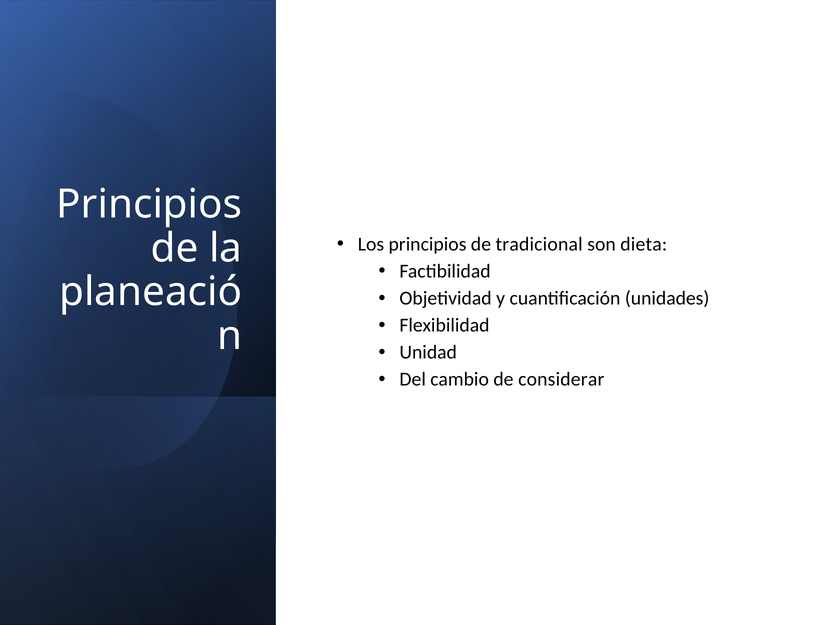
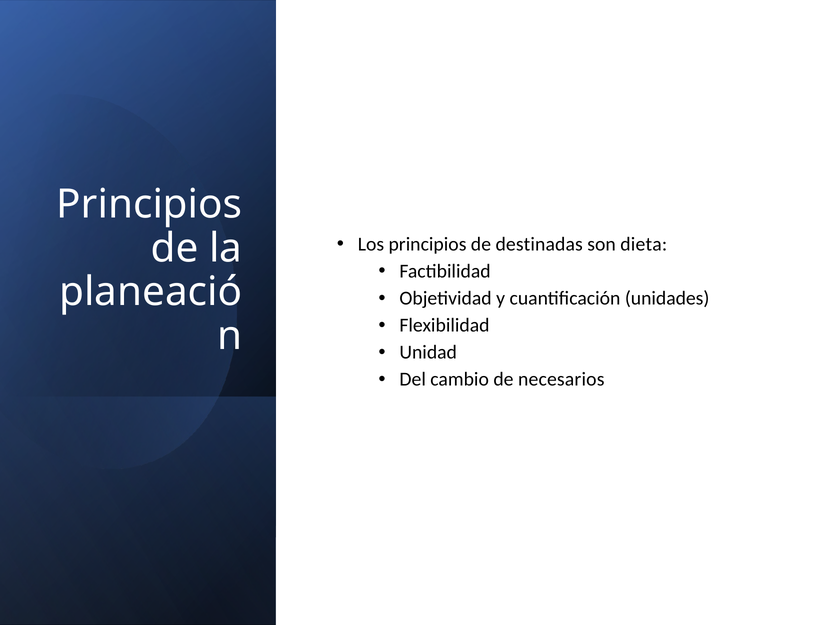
tradicional: tradicional -> destinadas (539, 244)
considerar: considerar -> necesarios (561, 379)
